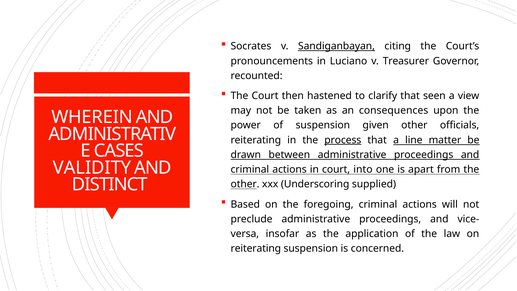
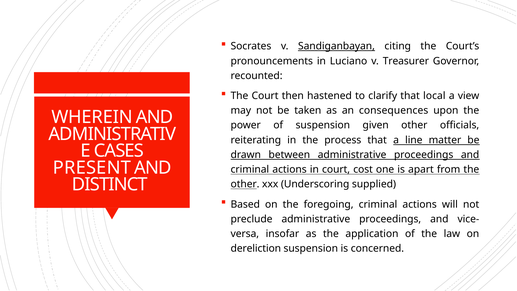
seen: seen -> local (434, 96)
process underline: present -> none (343, 140)
VALIDITY: VALIDITY -> PRESENT (92, 168)
into: into -> cost (363, 169)
reiterating: reiterating -> dereliction (256, 248)
